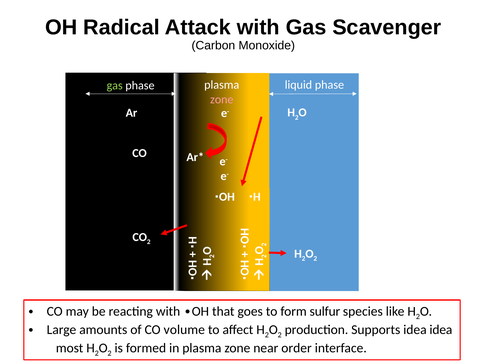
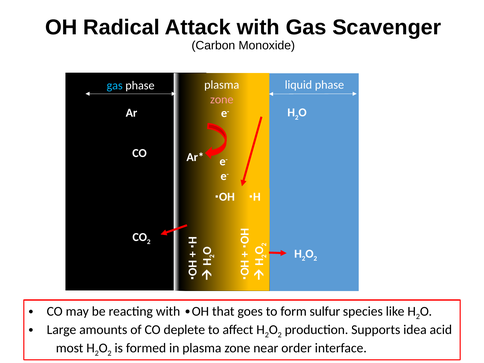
gas colour: light green -> light blue (115, 86)
volume: volume -> deplete (184, 330)
idea idea: idea -> acid (441, 330)
